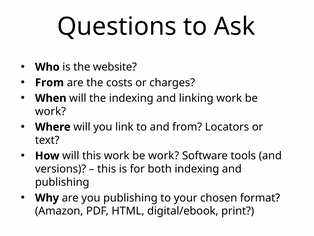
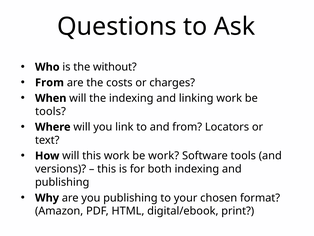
website: website -> without (115, 67)
work: work -> tools (50, 111)
